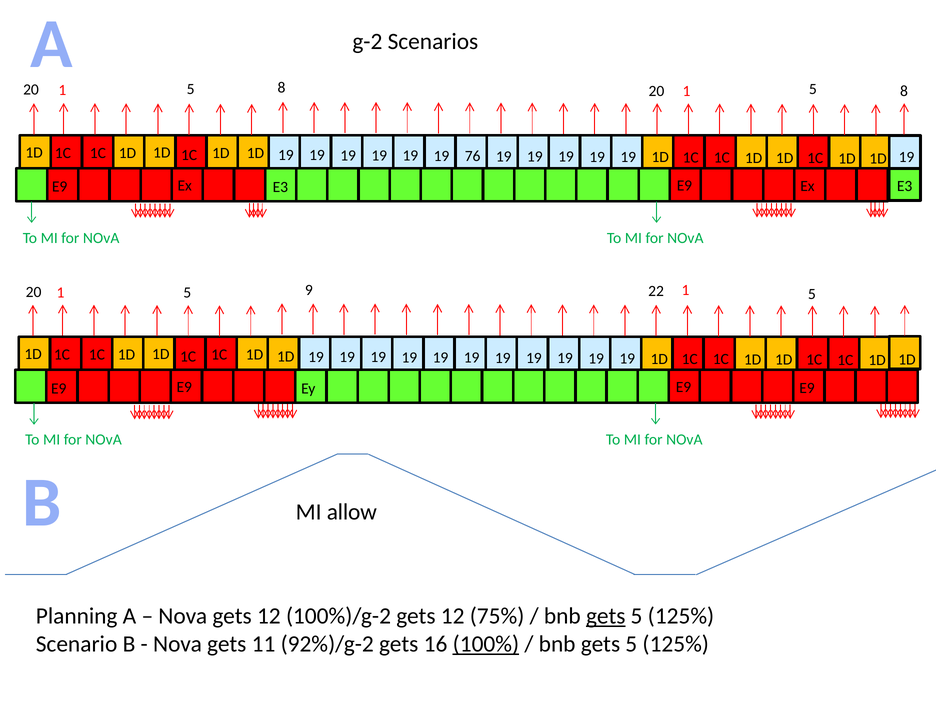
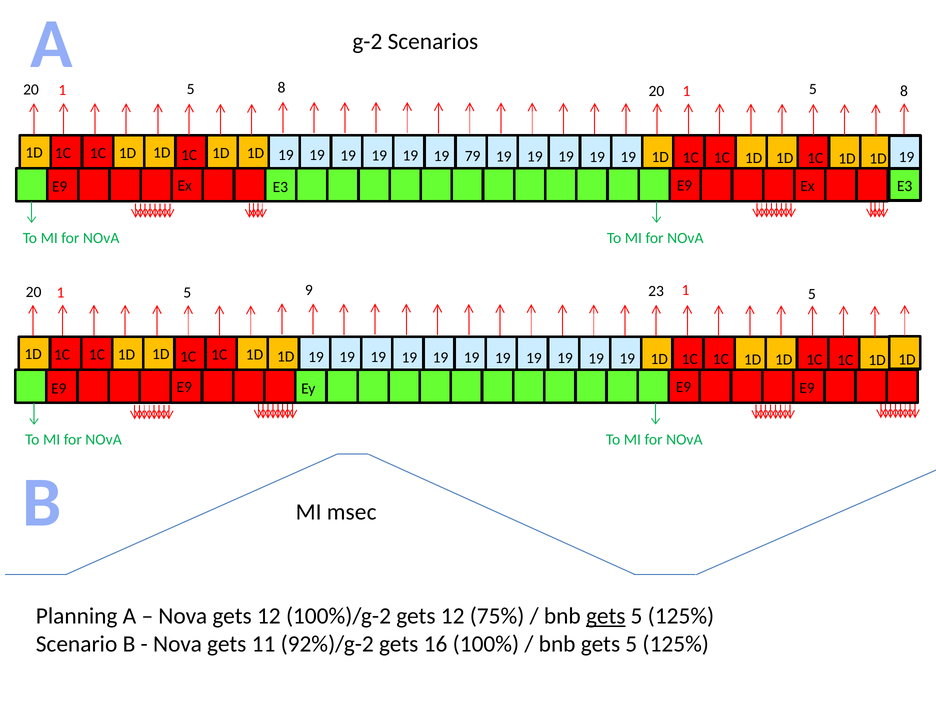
76: 76 -> 79 (473, 156)
22: 22 -> 23 (656, 291)
allow: allow -> msec (352, 512)
100% underline: present -> none (486, 644)
